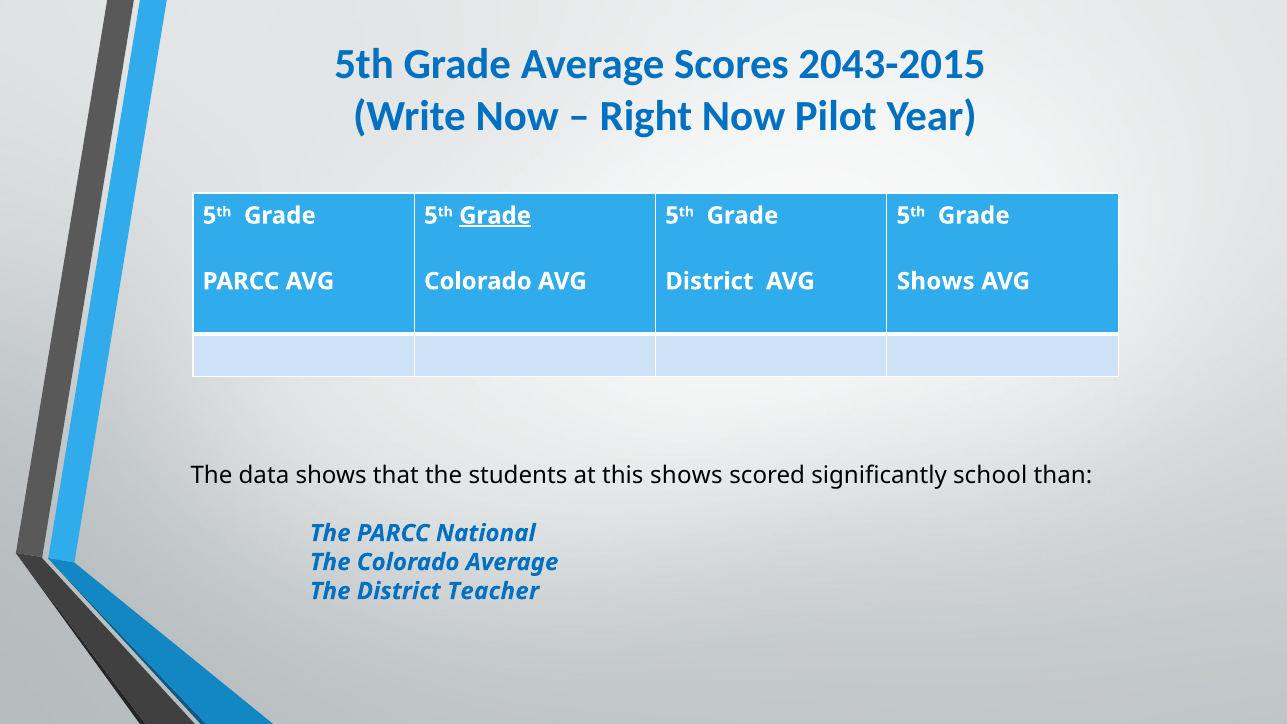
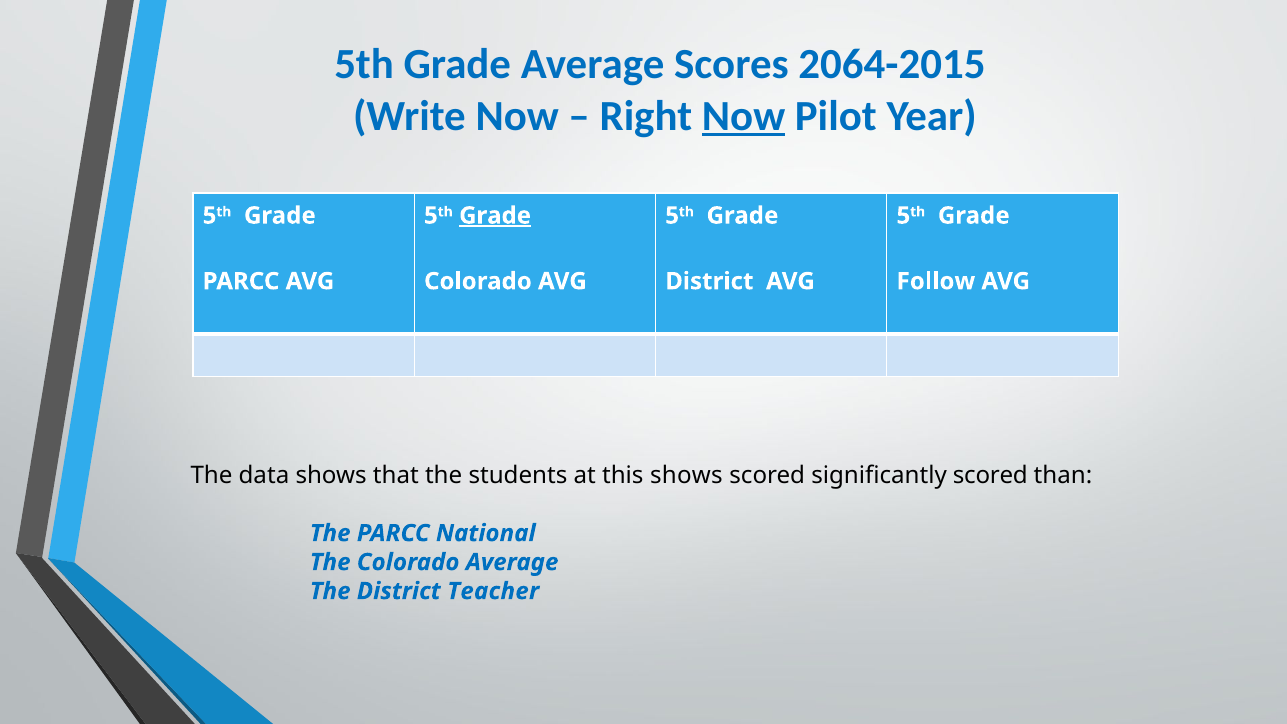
2043-2015: 2043-2015 -> 2064-2015 (892, 64)
Now underline: none -> present (744, 116)
Shows: Shows -> Follow (936, 281)
significantly school: school -> scored (990, 475)
